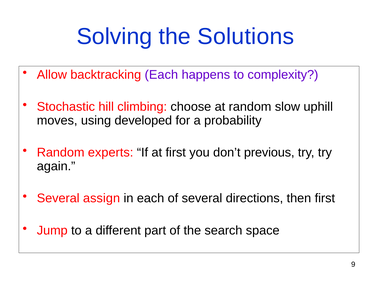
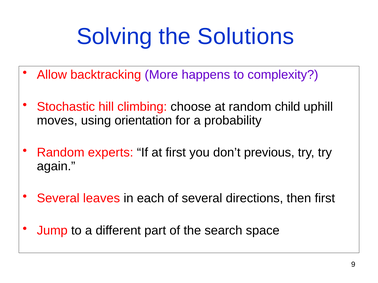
backtracking Each: Each -> More (161, 75)
slow: slow -> child (288, 107)
developed: developed -> orientation (143, 121)
assign: assign -> leaves (102, 199)
